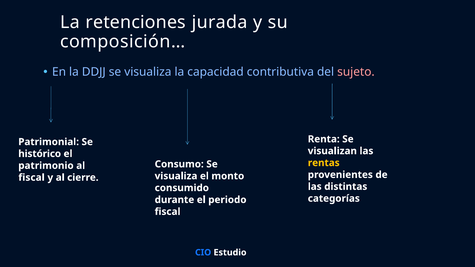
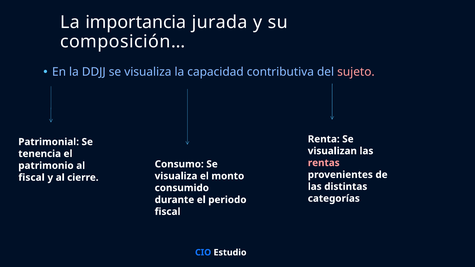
retenciones: retenciones -> importancia (136, 22)
histórico: histórico -> tenencia (40, 154)
rentas colour: yellow -> pink (324, 163)
